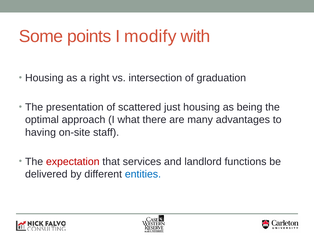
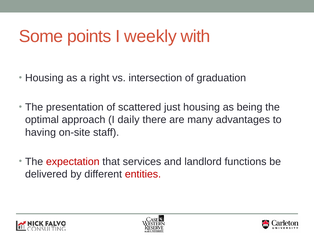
modify: modify -> weekly (151, 37)
what: what -> daily (129, 120)
entities colour: blue -> red (143, 174)
